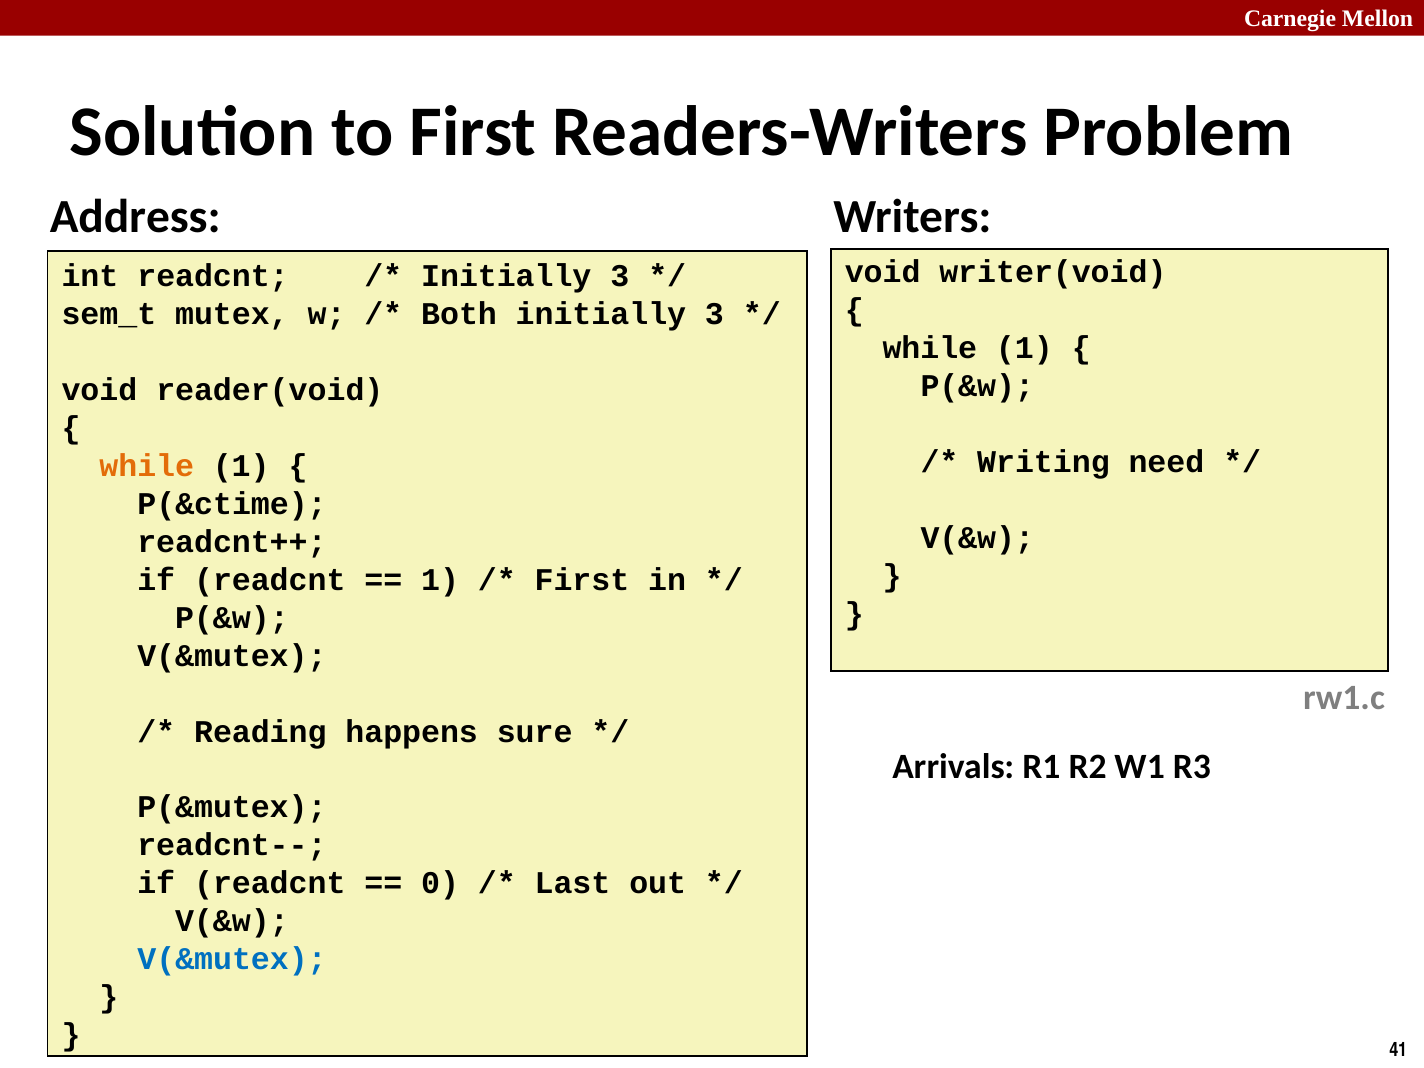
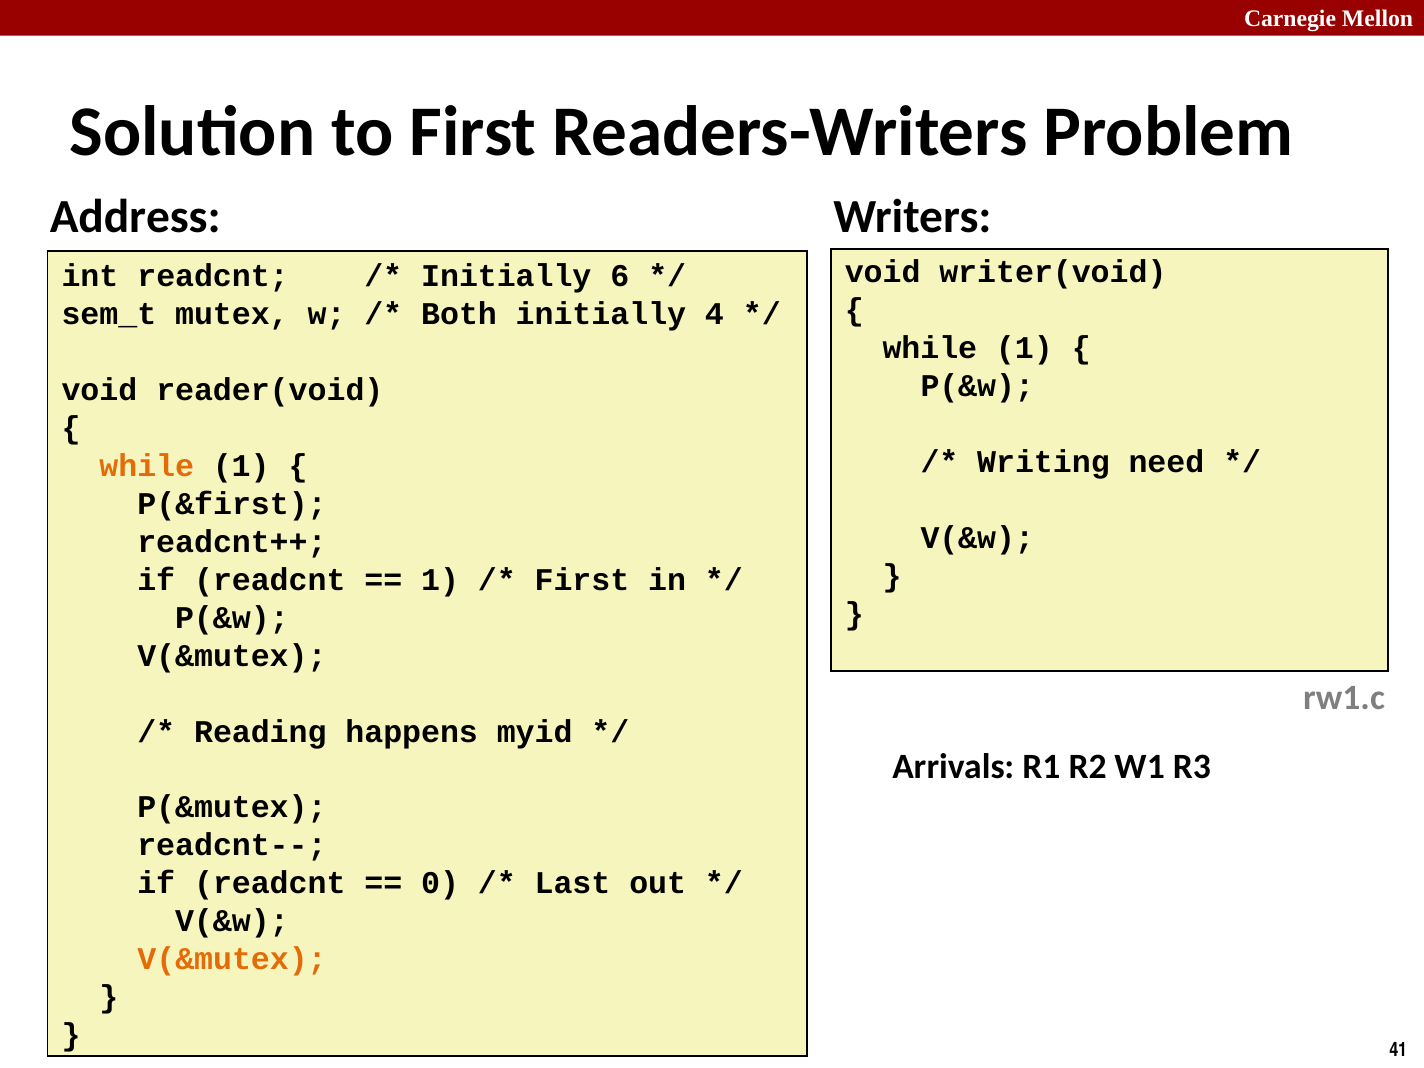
3: 3 -> 6 (620, 276)
Both initially 3: 3 -> 4 (714, 314)
P(&ctime: P(&ctime -> P(&first (232, 504)
sure: sure -> myid (535, 732)
V(&mutex colour: blue -> orange (232, 959)
